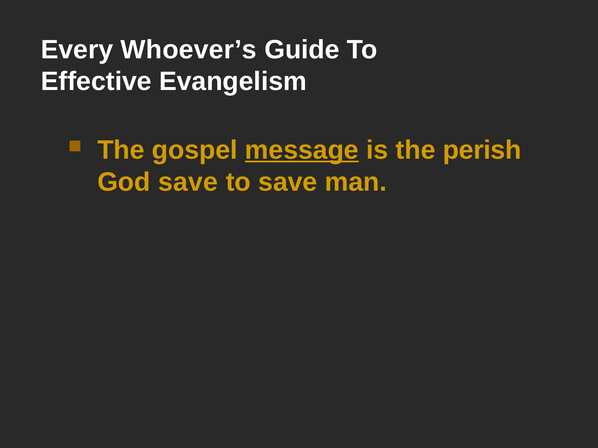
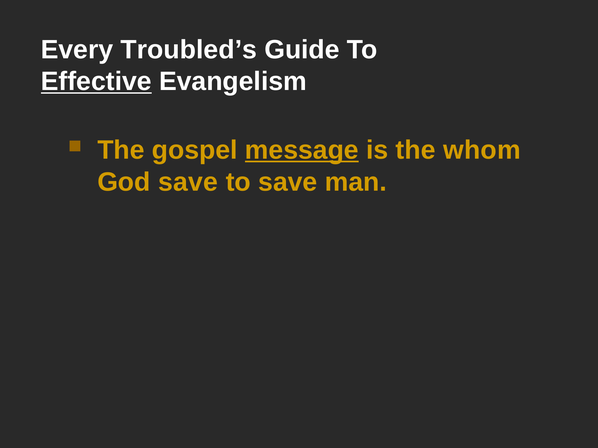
Whoever’s: Whoever’s -> Troubled’s (189, 50)
Effective underline: none -> present (96, 82)
perish: perish -> whom (482, 150)
